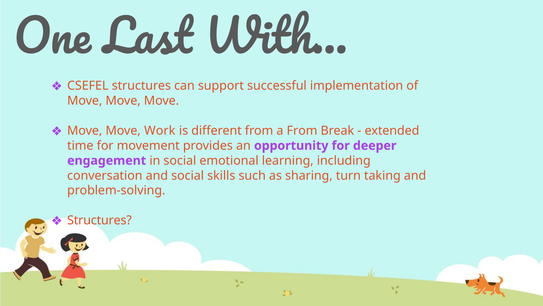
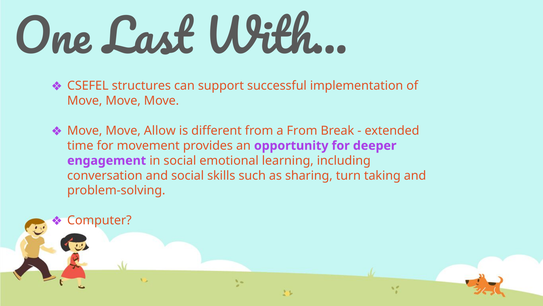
Work: Work -> Allow (160, 130)
Structures: Structures -> Computer (99, 220)
